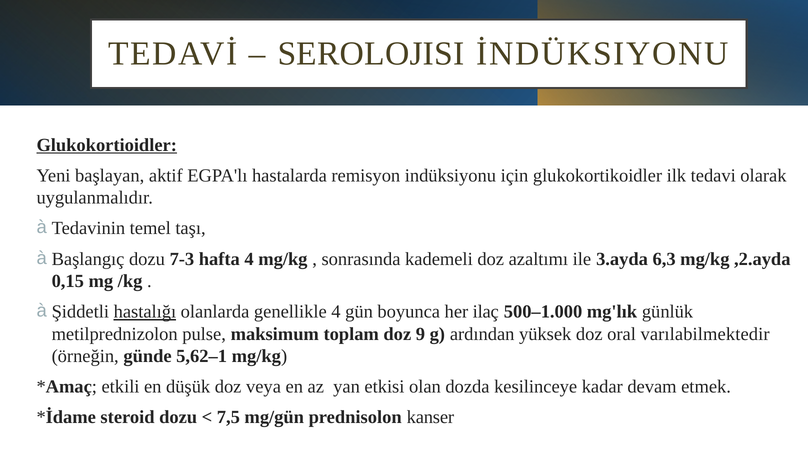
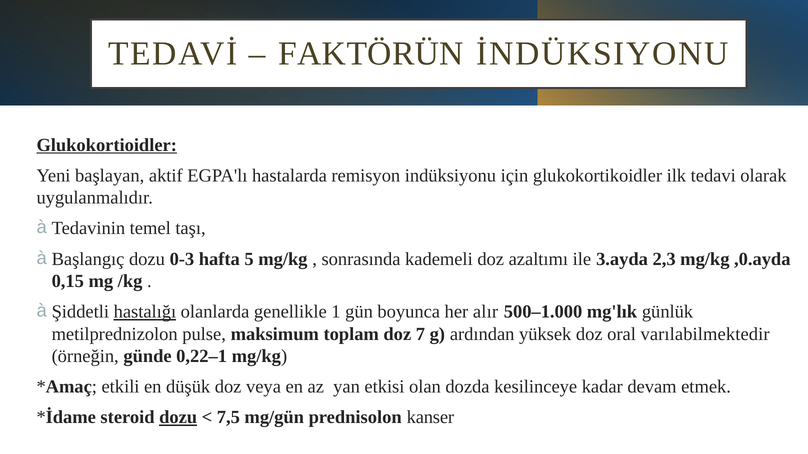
SEROLOJISI: SEROLOJISI -> FAKTÖRÜN (371, 54)
7-3: 7-3 -> 0-3 (182, 259)
hafta 4: 4 -> 5 (249, 259)
6,3: 6,3 -> 2,3 (664, 259)
,2.ayda: ,2.ayda -> ,0.ayda (762, 259)
genellikle 4: 4 -> 1 (336, 312)
ilaç: ilaç -> alır (486, 312)
9: 9 -> 7 (420, 334)
5,62–1: 5,62–1 -> 0,22–1 (202, 357)
dozu underline: none -> present (178, 418)
